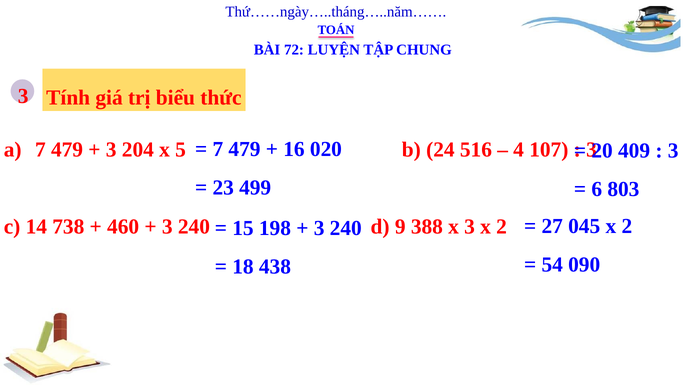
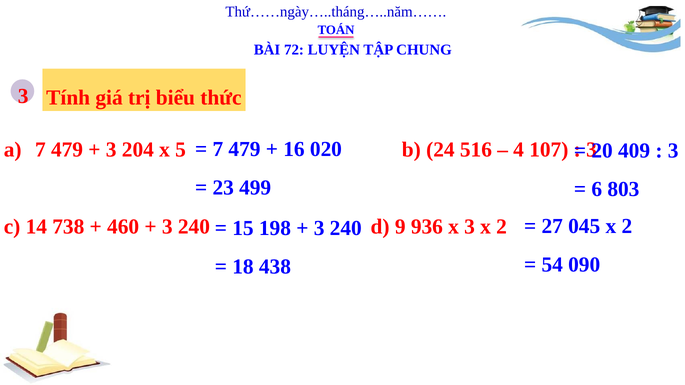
388: 388 -> 936 (427, 227)
